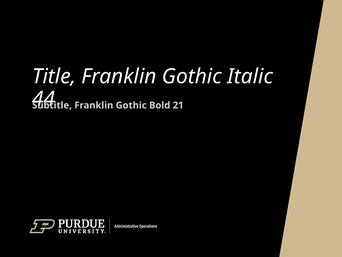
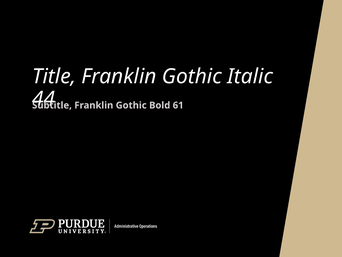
21: 21 -> 61 (178, 105)
